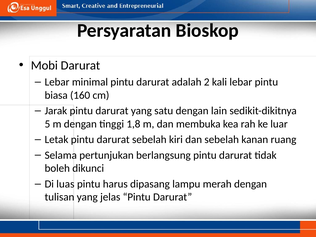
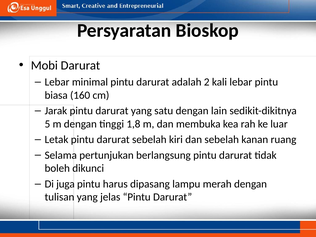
luas: luas -> juga (66, 184)
